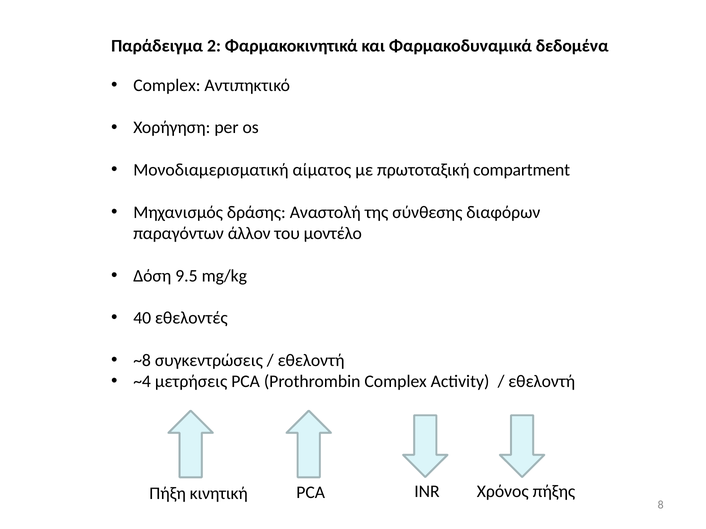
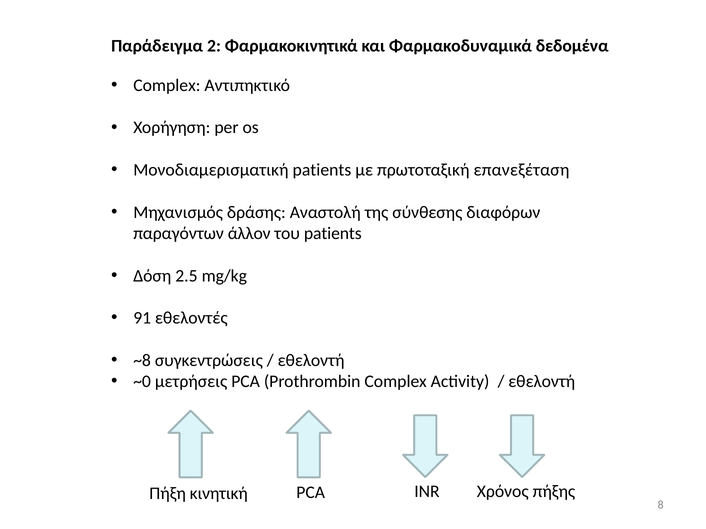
Μονοδιαμερισματική αίματος: αίματος -> patients (322, 170)
compartment: compartment -> επανεξέταση (521, 170)
του μοντέλο: μοντέλο -> patients (333, 234)
9.5: 9.5 -> 2.5 (186, 276)
40: 40 -> 91 (142, 318)
~4: ~4 -> ~0 (142, 382)
